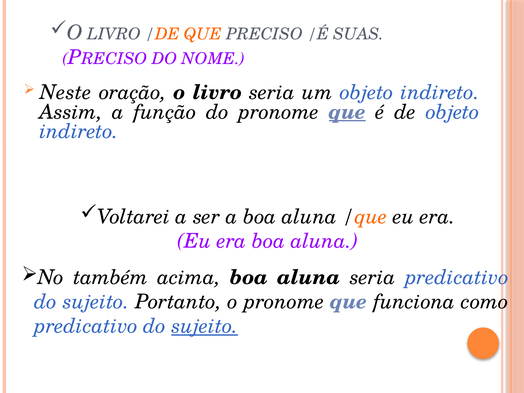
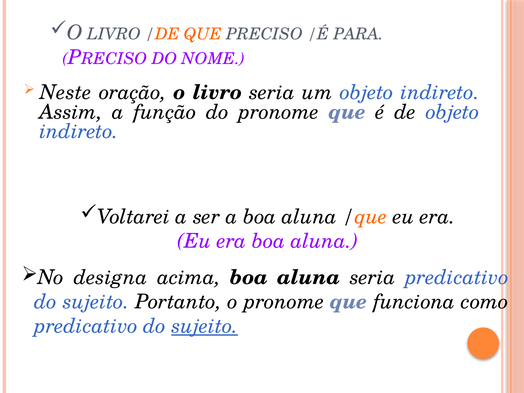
SUAS: SUAS -> PARA (358, 34)
que underline: present -> none (347, 112)
também: também -> designa (111, 277)
